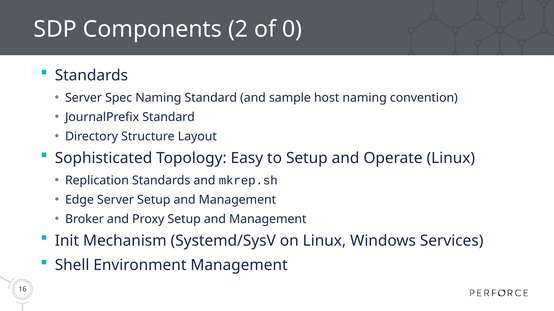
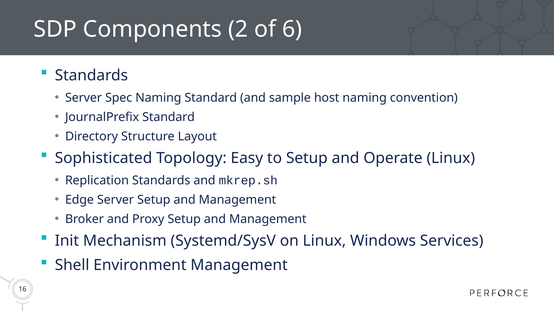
0: 0 -> 6 (292, 29)
